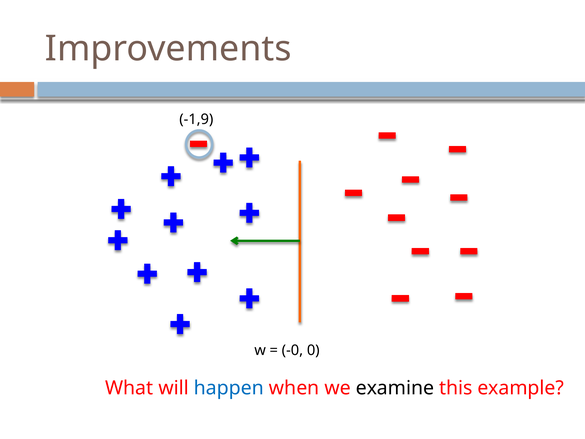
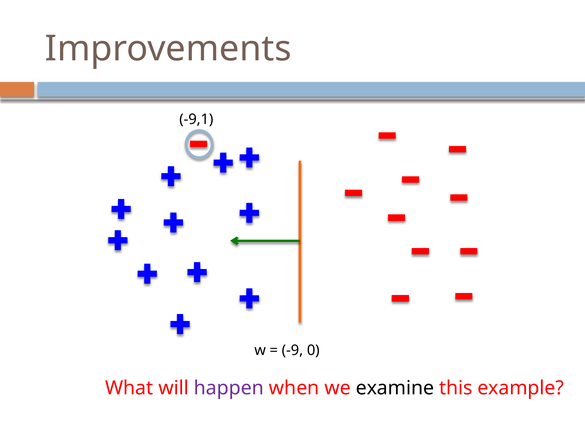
-1,9: -1,9 -> -9,1 (196, 119)
-0: -0 -> -9 (292, 350)
happen colour: blue -> purple (229, 388)
